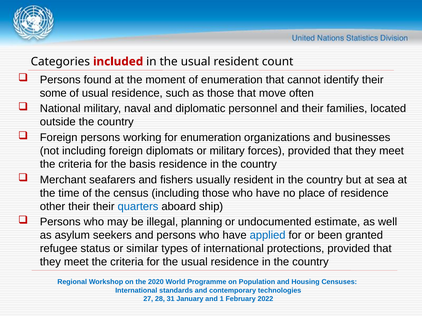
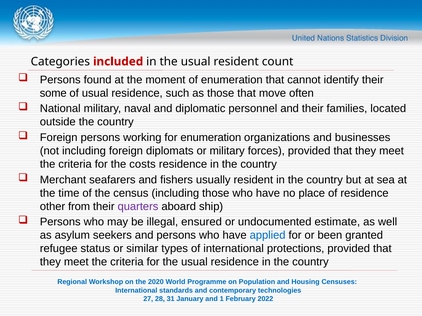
basis: basis -> costs (143, 164)
other their: their -> from (79, 207)
quarters colour: blue -> purple (138, 207)
planning: planning -> ensured (202, 222)
